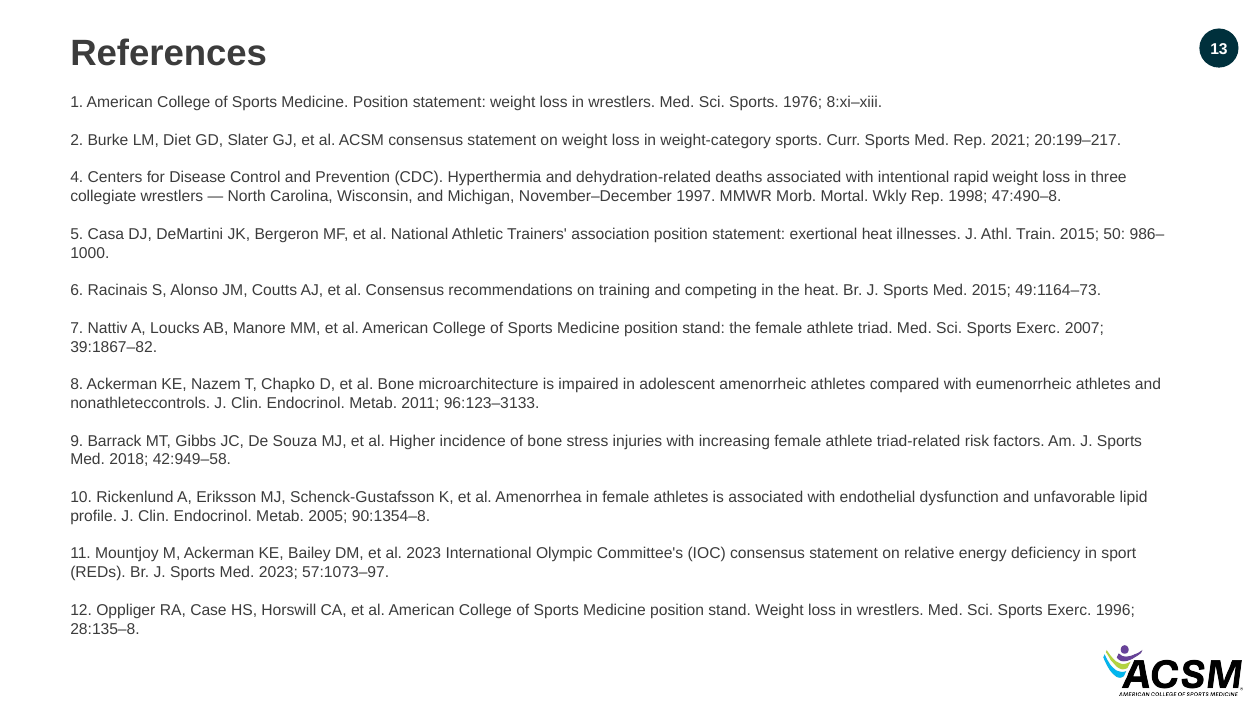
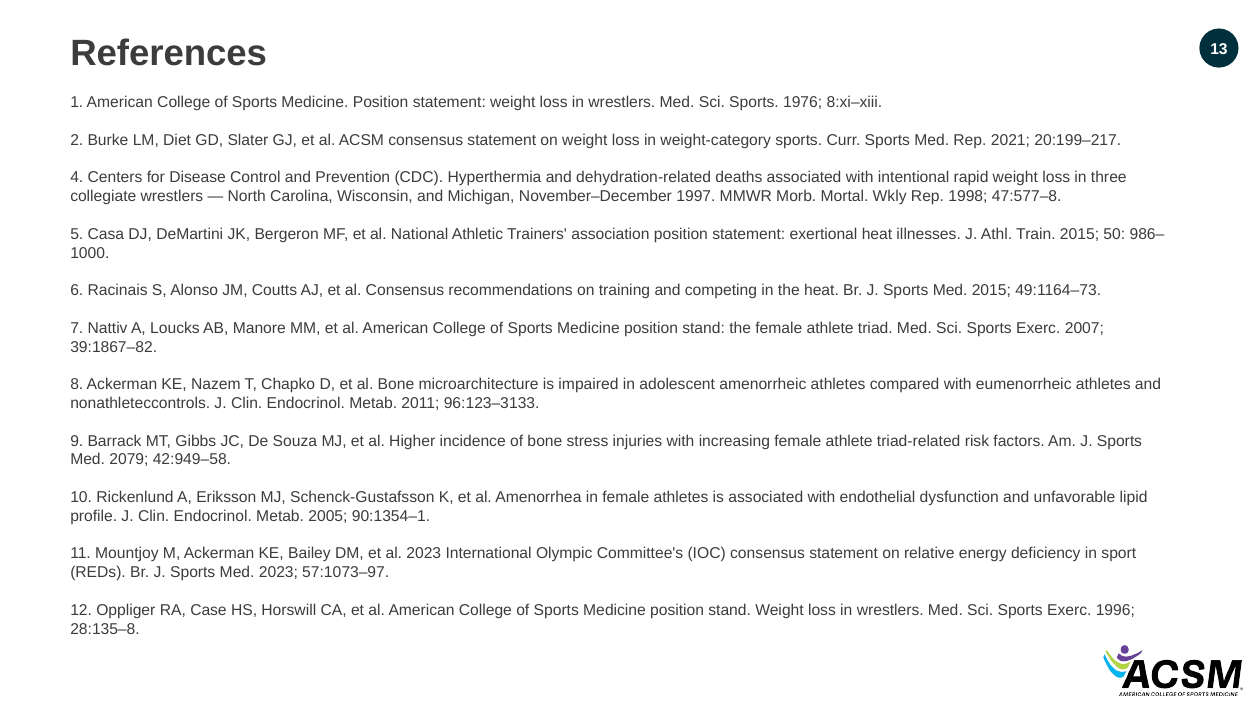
47:490–8: 47:490–8 -> 47:577–8 (1027, 197)
2018: 2018 -> 2079 (129, 460)
90:1354–8: 90:1354–8 -> 90:1354–1 (391, 516)
